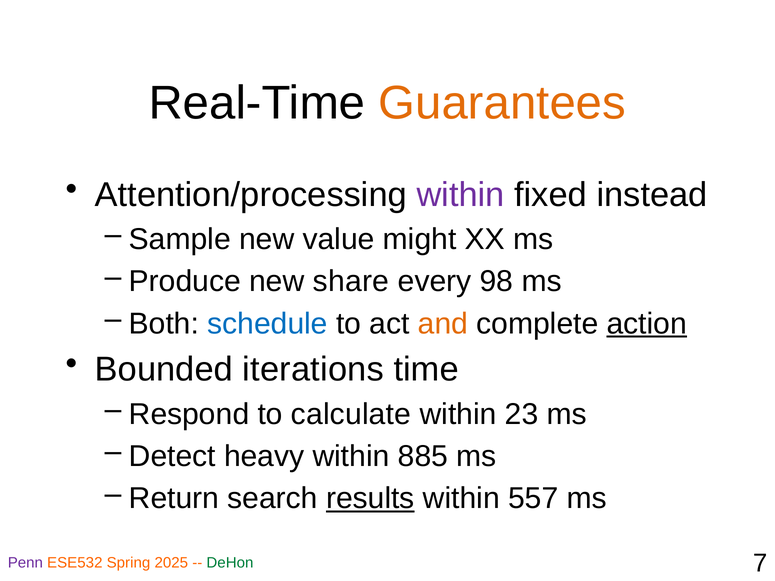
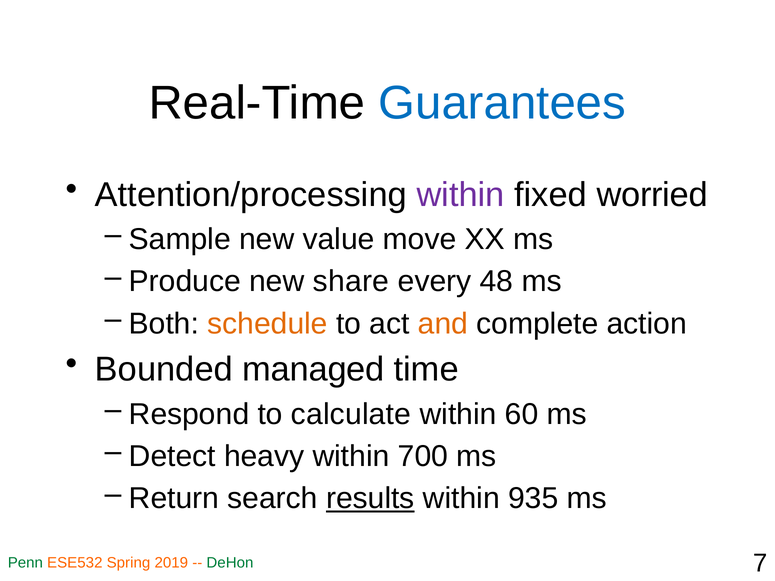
Guarantees colour: orange -> blue (502, 103)
instead: instead -> worried (652, 195)
might: might -> move (420, 239)
98: 98 -> 48 (496, 282)
schedule colour: blue -> orange (268, 324)
action underline: present -> none (647, 324)
iterations: iterations -> managed (313, 370)
23: 23 -> 60 (522, 414)
885: 885 -> 700 (423, 457)
557: 557 -> 935 (533, 499)
Penn colour: purple -> green (25, 563)
2025: 2025 -> 2019 (171, 563)
